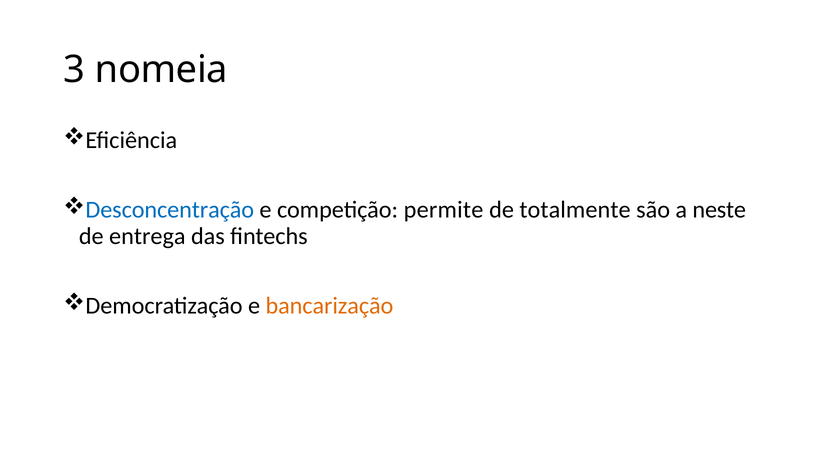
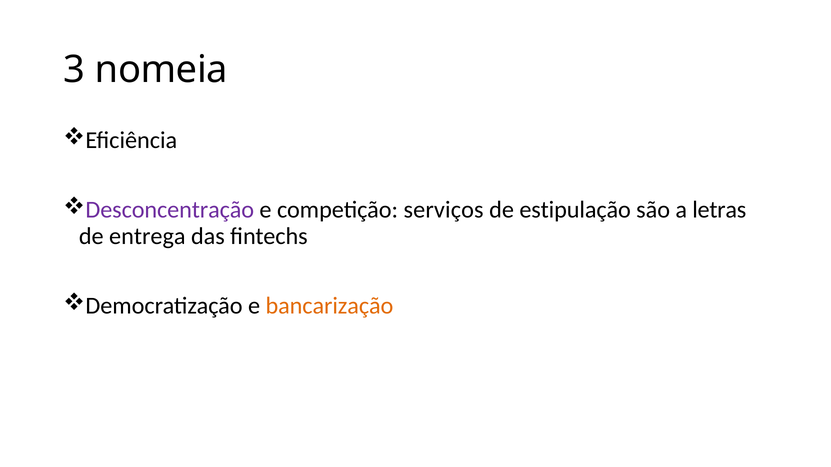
Desconcentração colour: blue -> purple (170, 210)
permite: permite -> serviços (444, 210)
totalmente: totalmente -> estipulação (575, 210)
neste: neste -> letras (719, 210)
